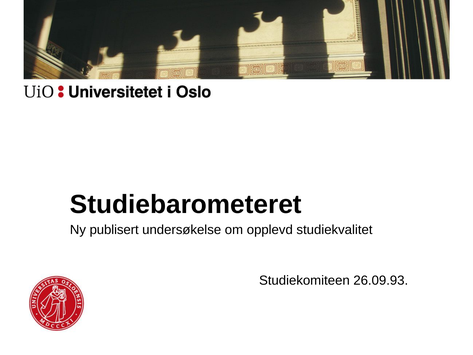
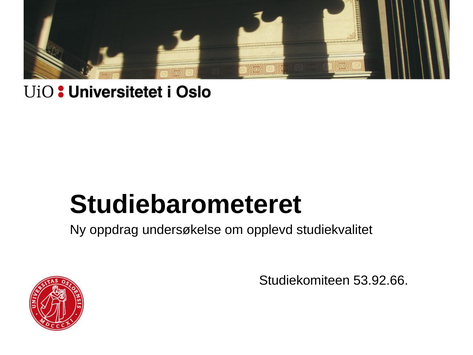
publisert: publisert -> oppdrag (114, 230)
26.09.93: 26.09.93 -> 53.92.66 (381, 280)
